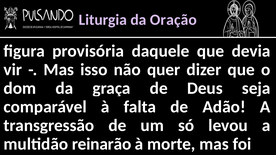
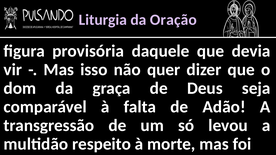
reinarão: reinarão -> respeito (101, 144)
